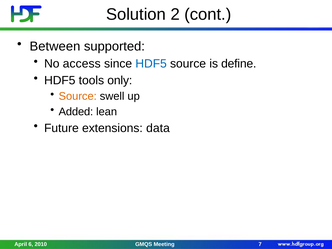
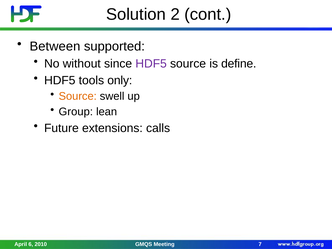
access: access -> without (82, 64)
HDF5 colour: blue -> purple (151, 64)
Added: Added -> Group (76, 112)
data: data -> calls (158, 128)
